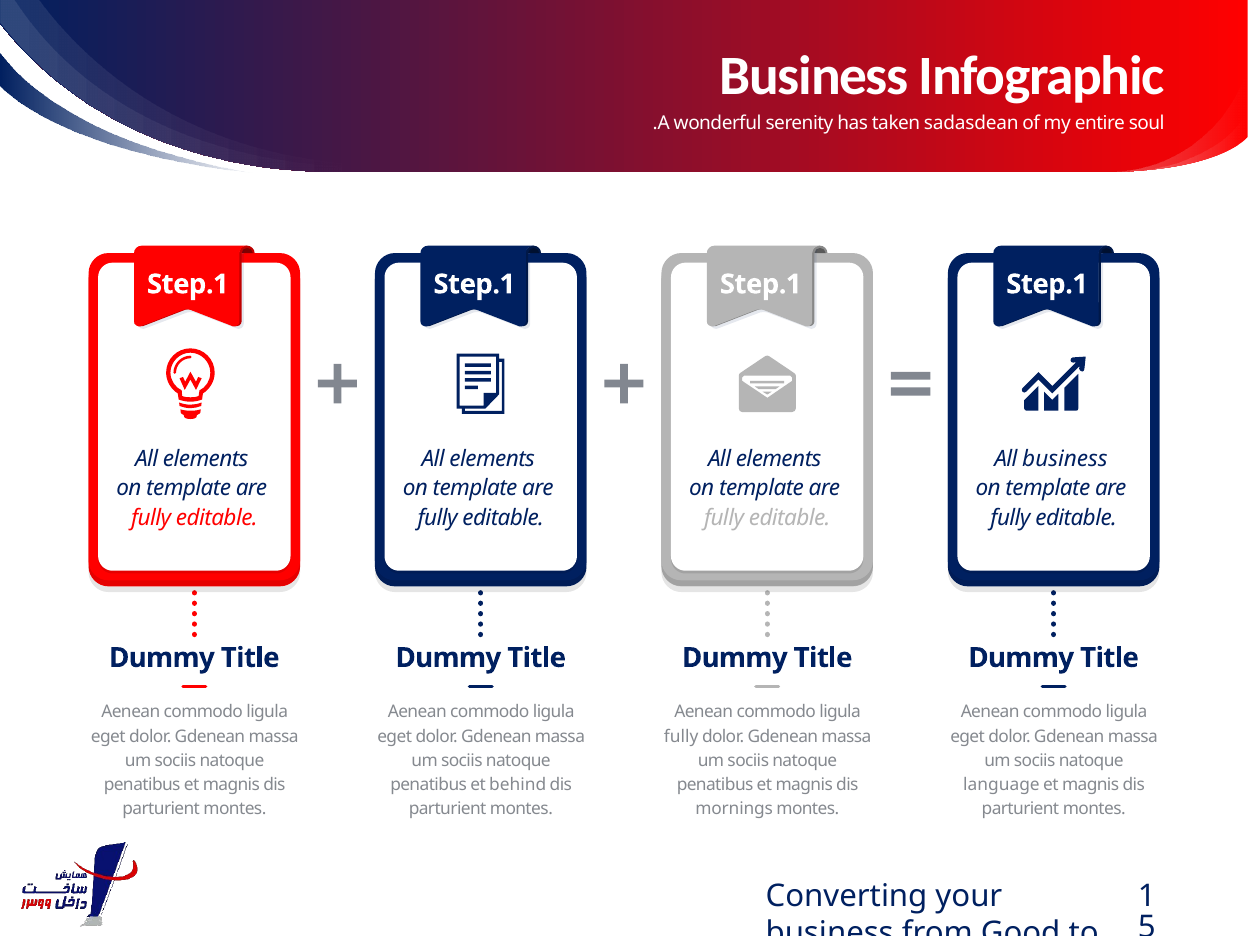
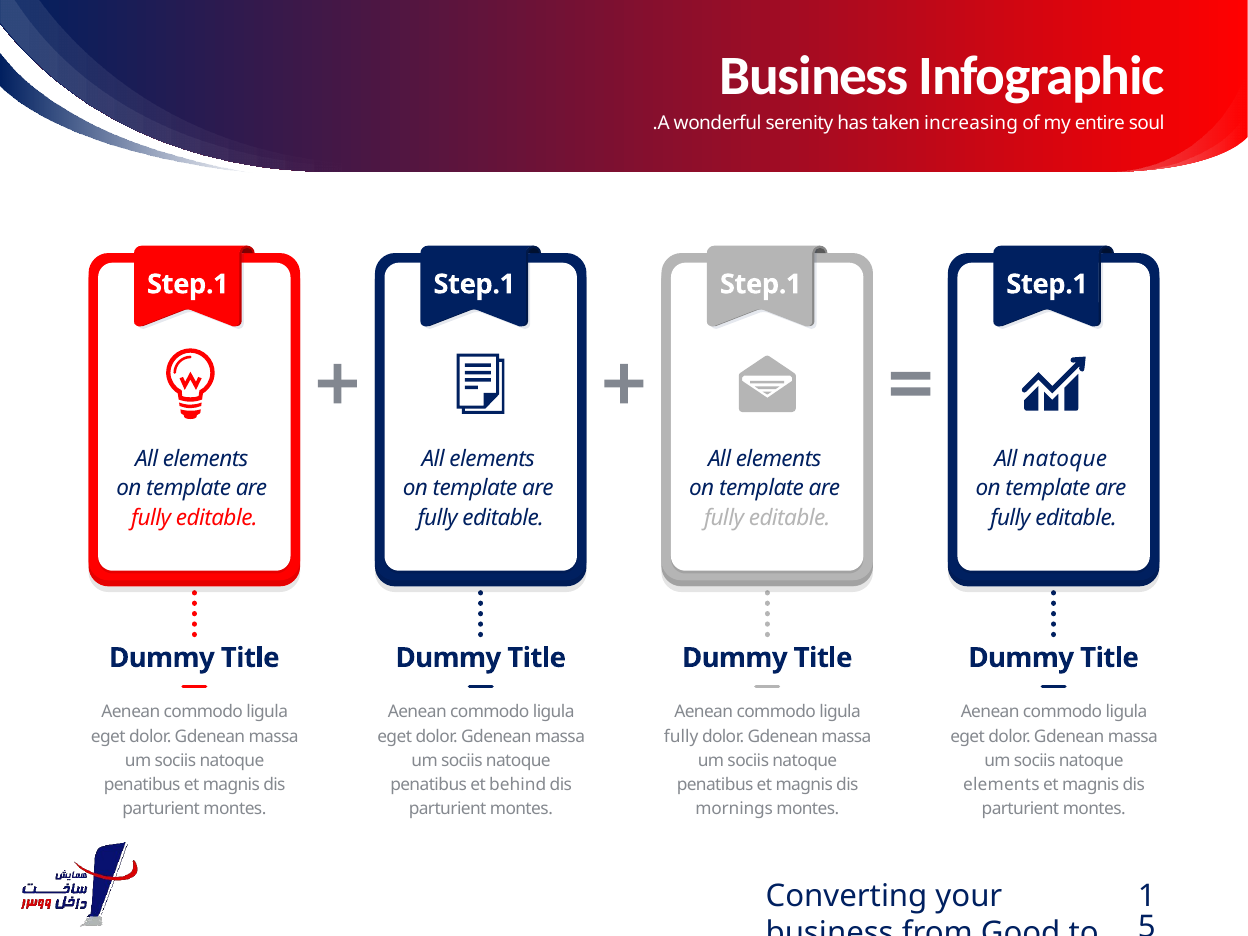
sadasdean: sadasdean -> increasing (971, 123)
All business: business -> natoque (1065, 459)
language: language -> elements (1001, 785)
